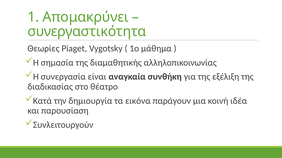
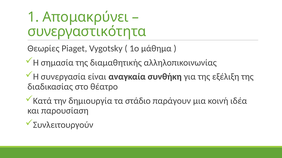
εικόνα: εικόνα -> στάδιο (138, 101)
